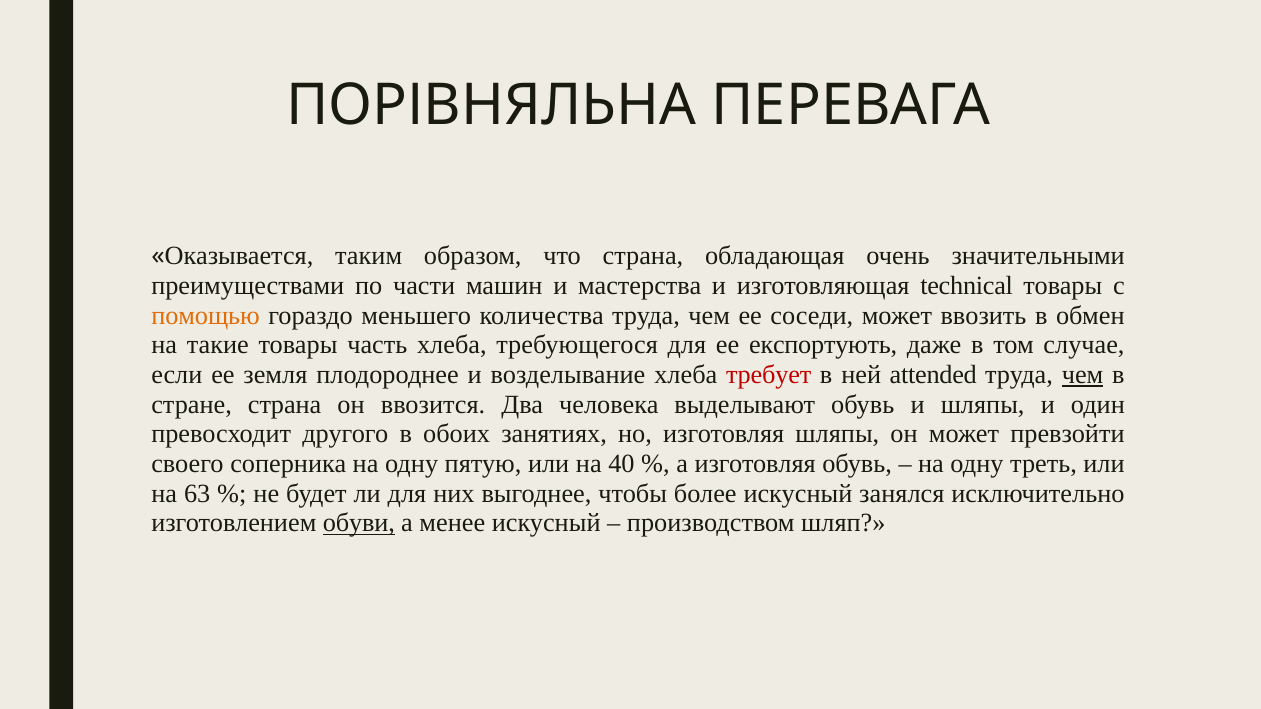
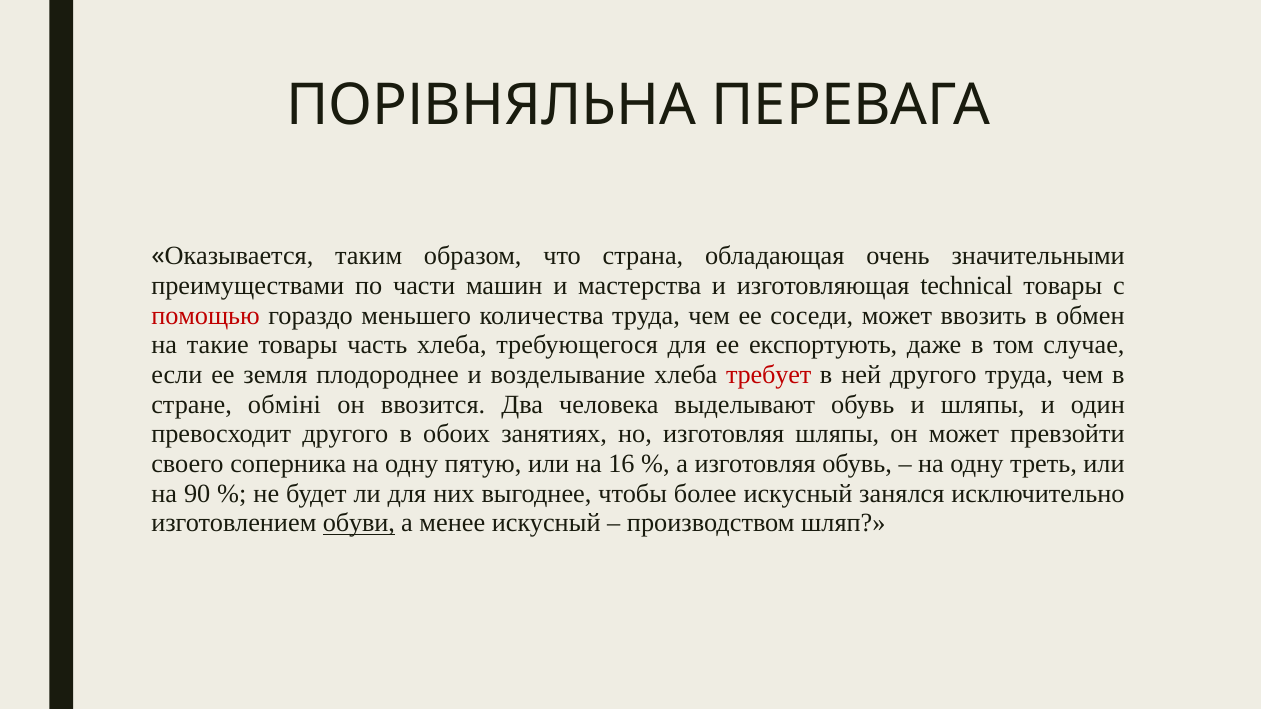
помощью colour: orange -> red (206, 316)
ней attended: attended -> другого (933, 375)
чем underline: present -> none (1083, 375)
стране страна: страна -> обміні (284, 405)
40: 40 -> 16 (622, 464)
63: 63 -> 90 (197, 494)
